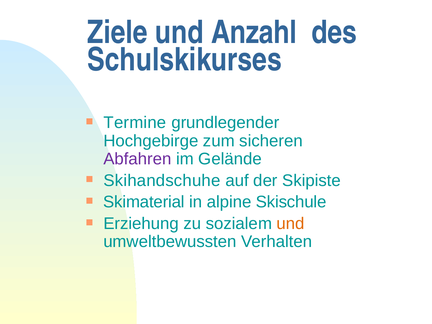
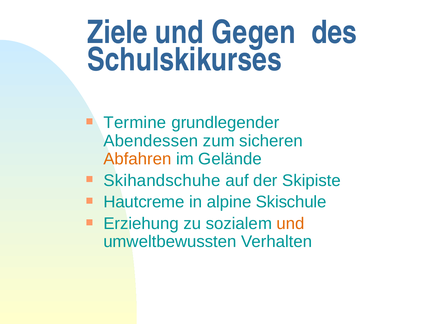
Anzahl: Anzahl -> Gegen (254, 32)
Hochgebirge: Hochgebirge -> Abendessen (151, 141)
Abfahren colour: purple -> orange (137, 159)
Skimaterial: Skimaterial -> Hautcreme (144, 202)
